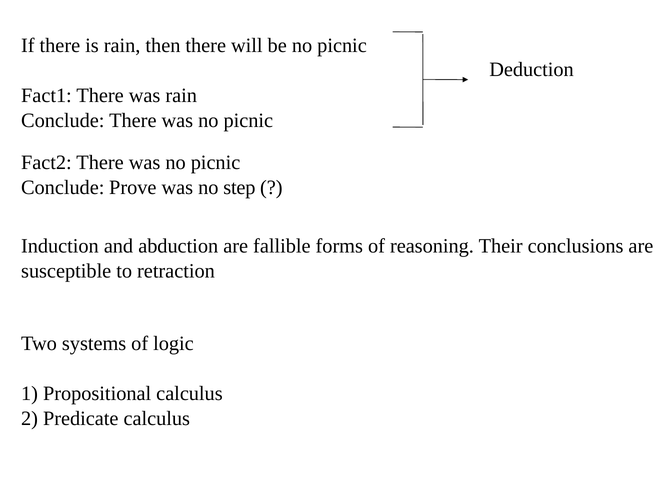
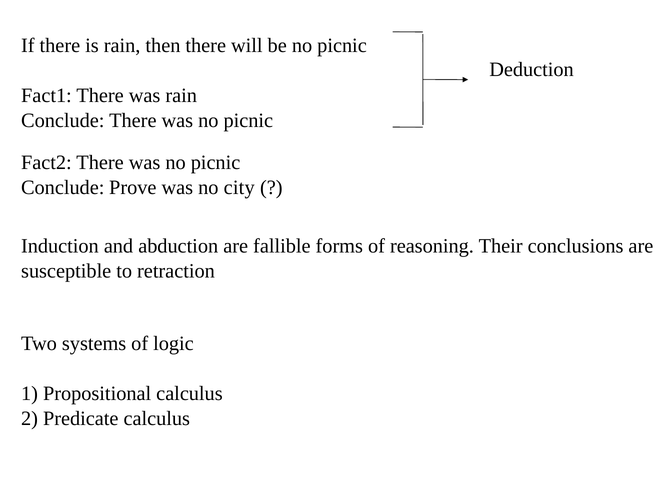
step: step -> city (239, 187)
